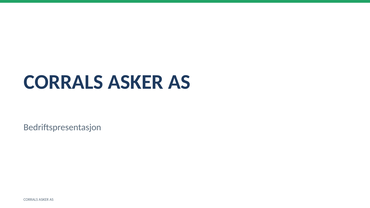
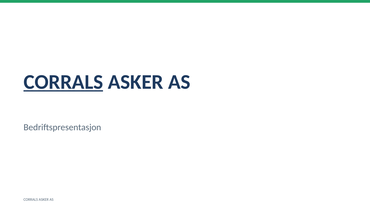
CORRALS underline: none -> present (63, 82)
